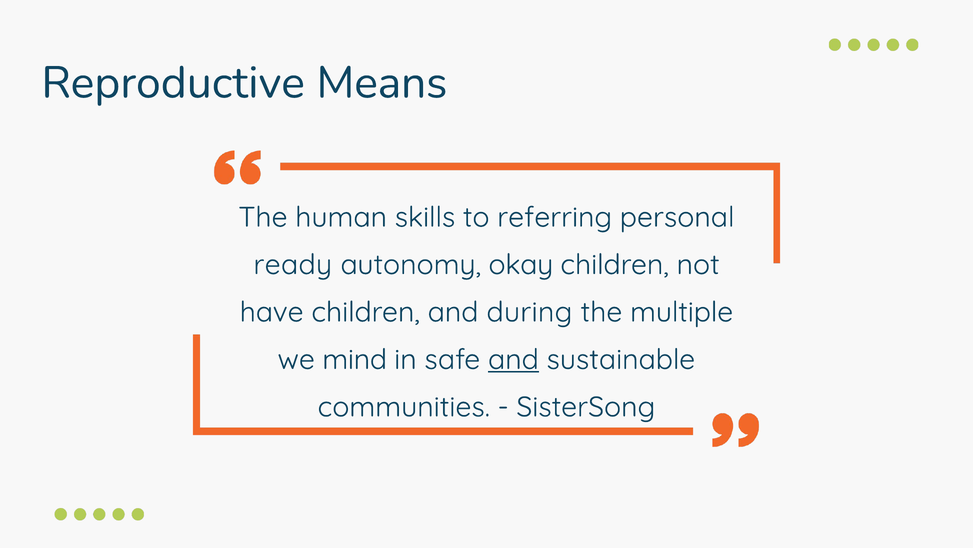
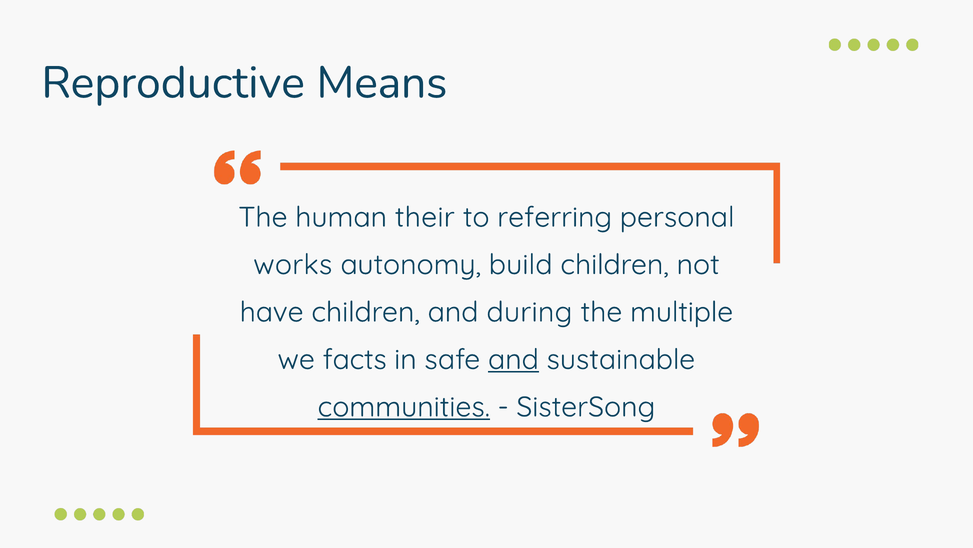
skills: skills -> their (425, 217)
ready: ready -> works (293, 264)
okay: okay -> build (521, 264)
mind: mind -> facts (355, 359)
communities underline: none -> present (404, 407)
